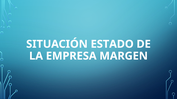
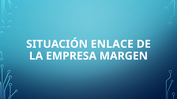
ESTADO: ESTADO -> ENLACE (112, 44)
